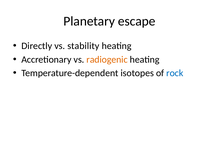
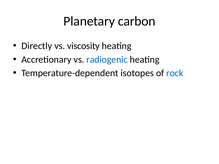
escape: escape -> carbon (137, 21)
stability: stability -> viscosity (83, 46)
radiogenic colour: orange -> blue (107, 60)
